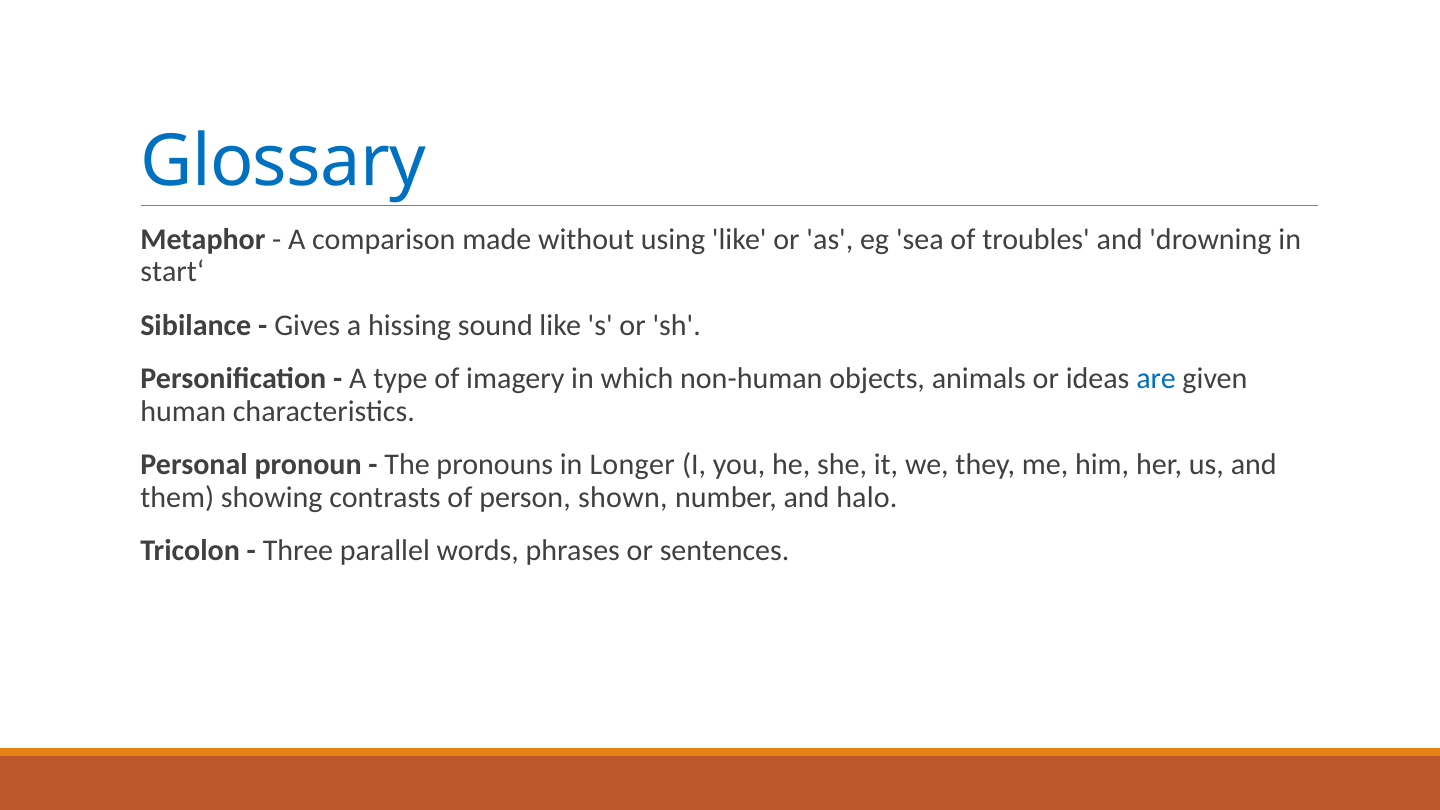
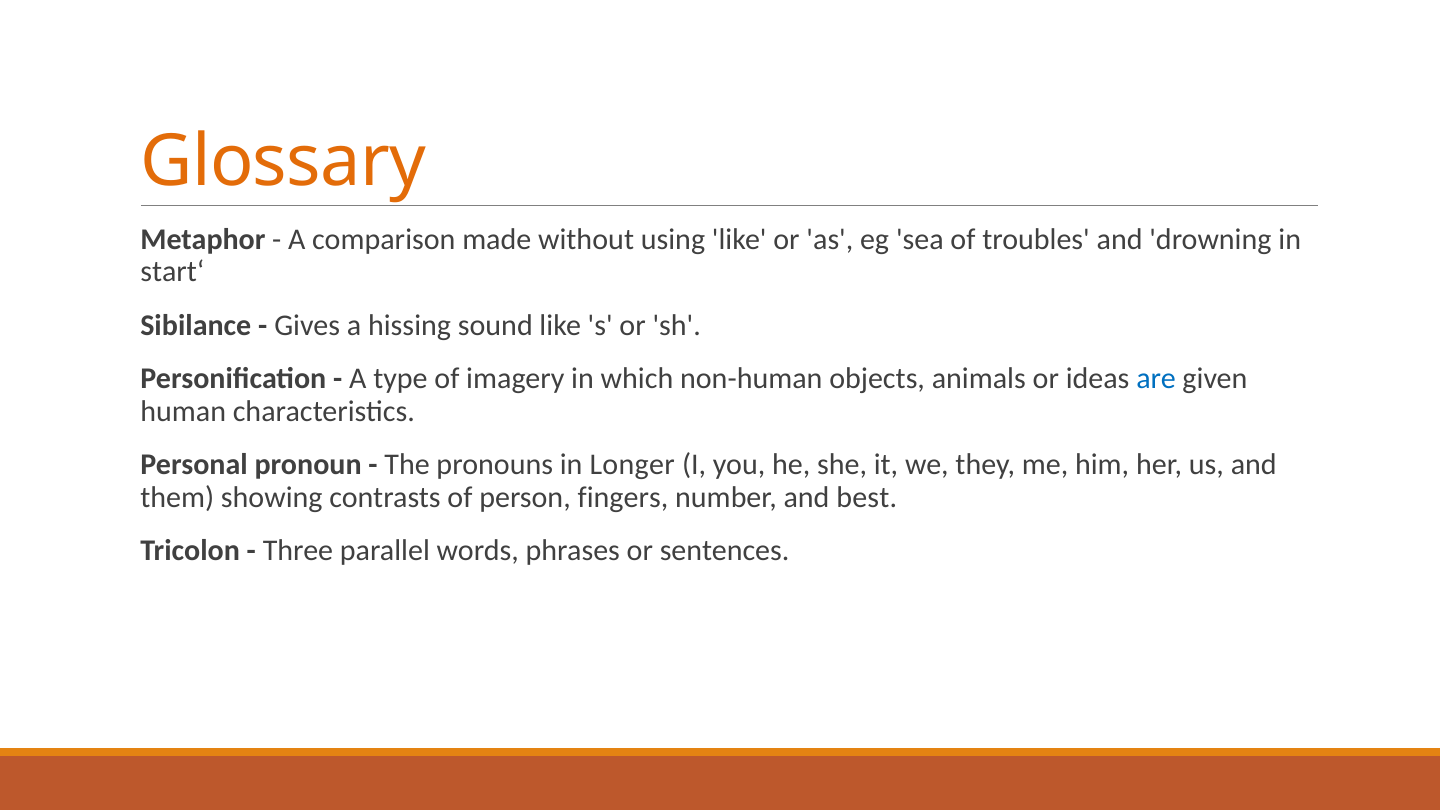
Glossary colour: blue -> orange (283, 161)
shown: shown -> fingers (623, 497)
halo: halo -> best (867, 497)
